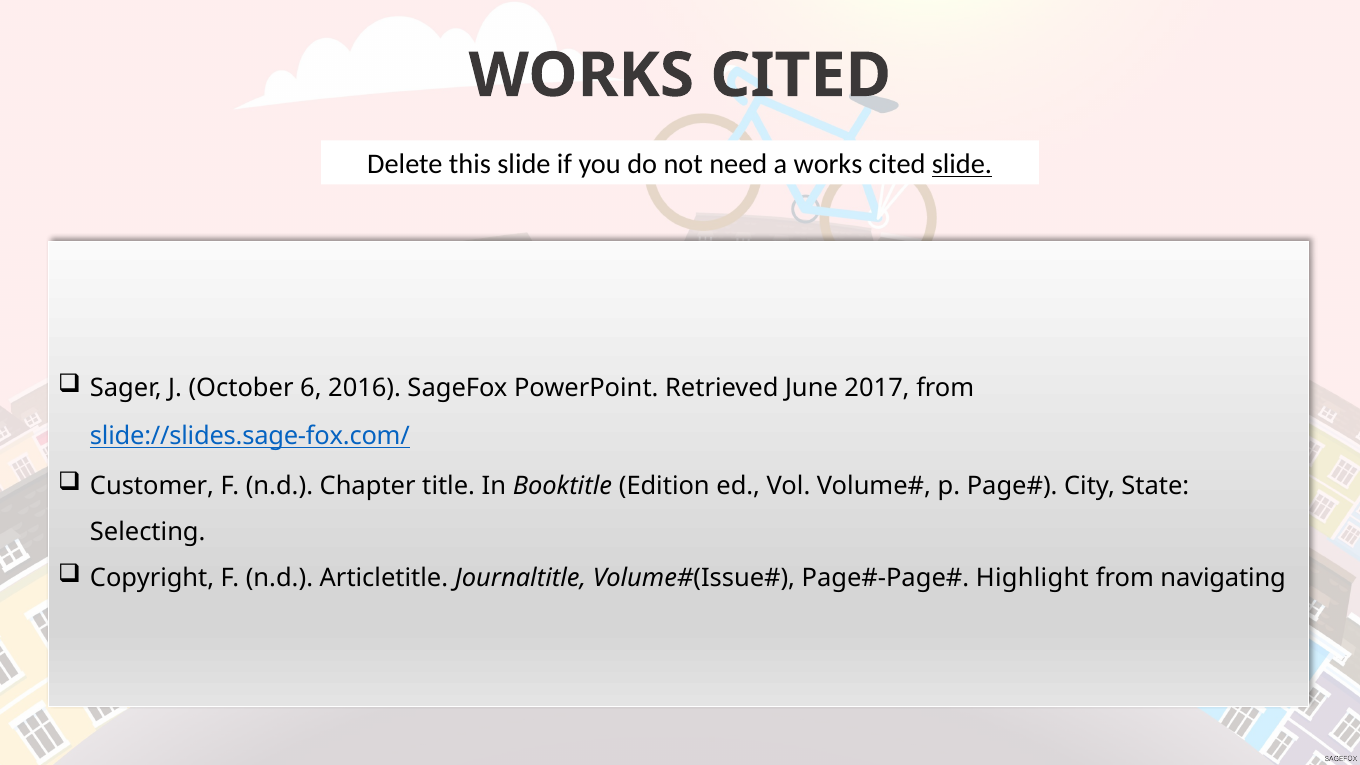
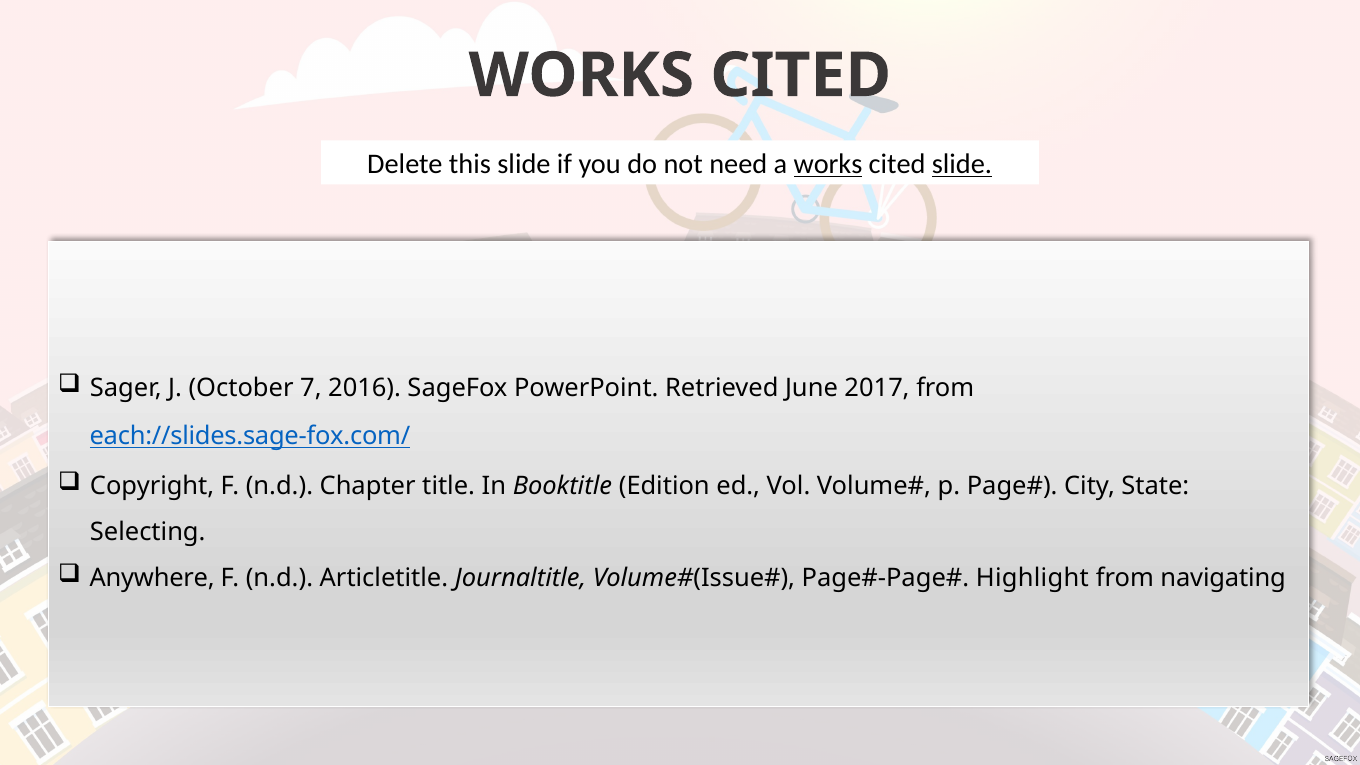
works underline: none -> present (828, 164)
6: 6 -> 7 (311, 388)
slide://slides.sage-fox.com/: slide://slides.sage-fox.com/ -> each://slides.sage-fox.com/ (250, 436)
Customer: Customer -> Copyright (152, 486)
Copyright: Copyright -> Anywhere (152, 578)
